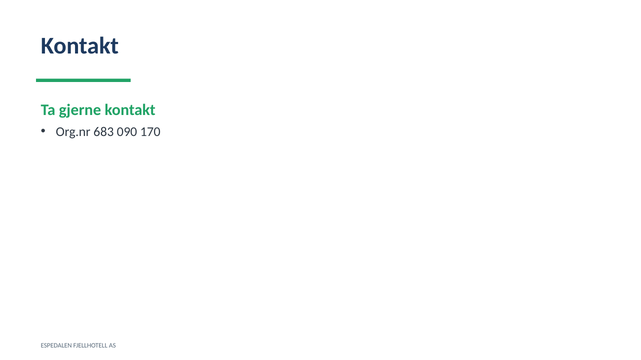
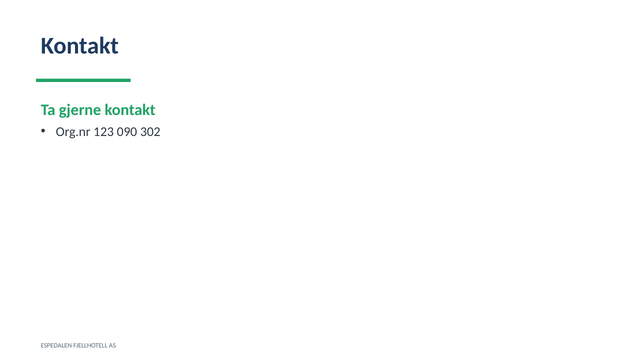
683: 683 -> 123 (104, 132)
170: 170 -> 302 (150, 132)
